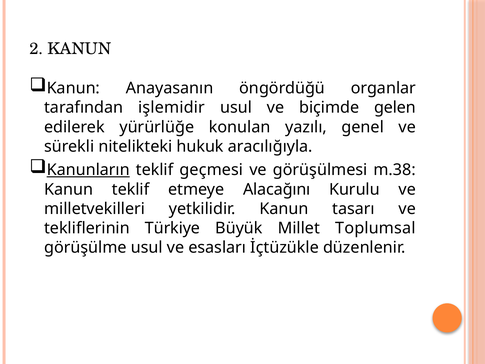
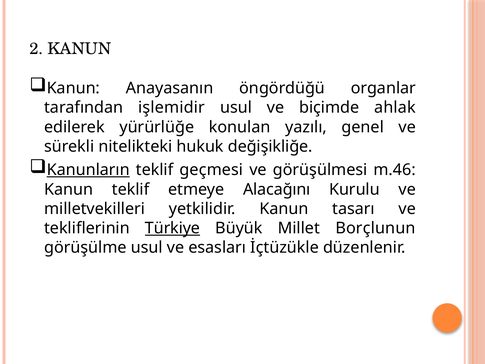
gelen: gelen -> ahlak (395, 108)
aracılığıyla: aracılığıyla -> değişikliğe (270, 146)
m.38: m.38 -> m.46 (395, 170)
Türkiye underline: none -> present (173, 228)
Toplumsal: Toplumsal -> Borçlunun (375, 228)
